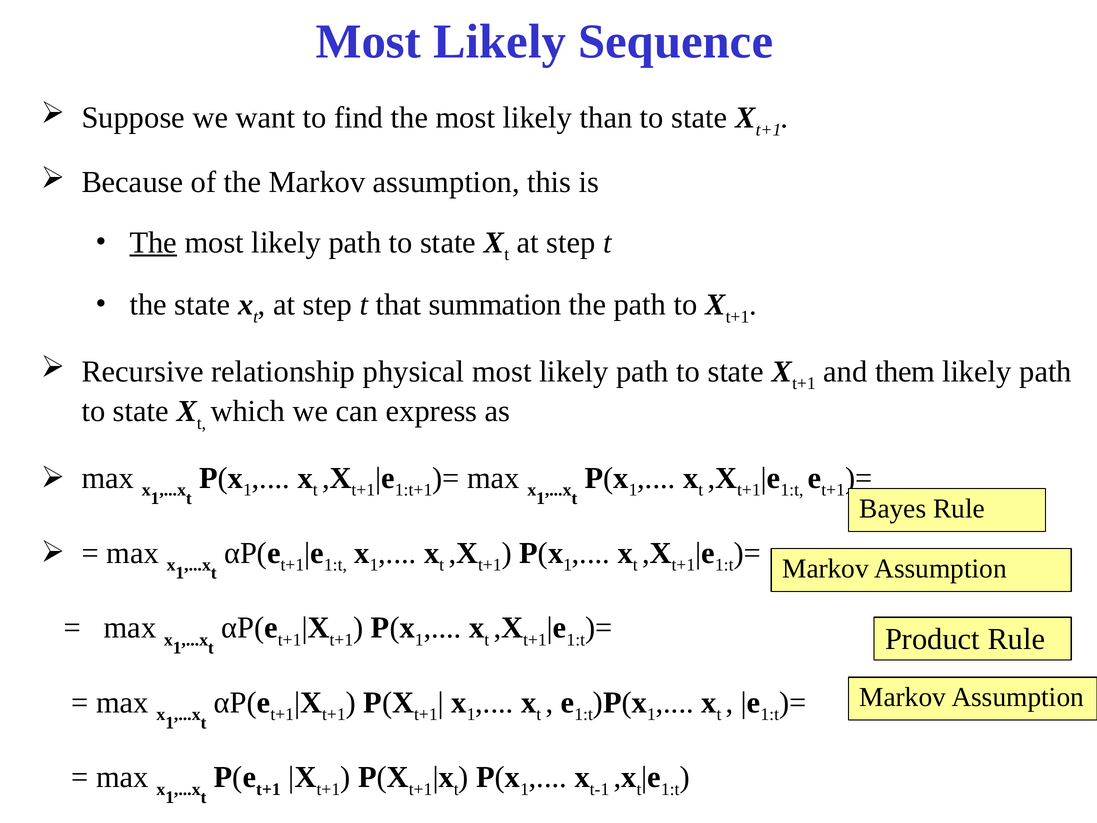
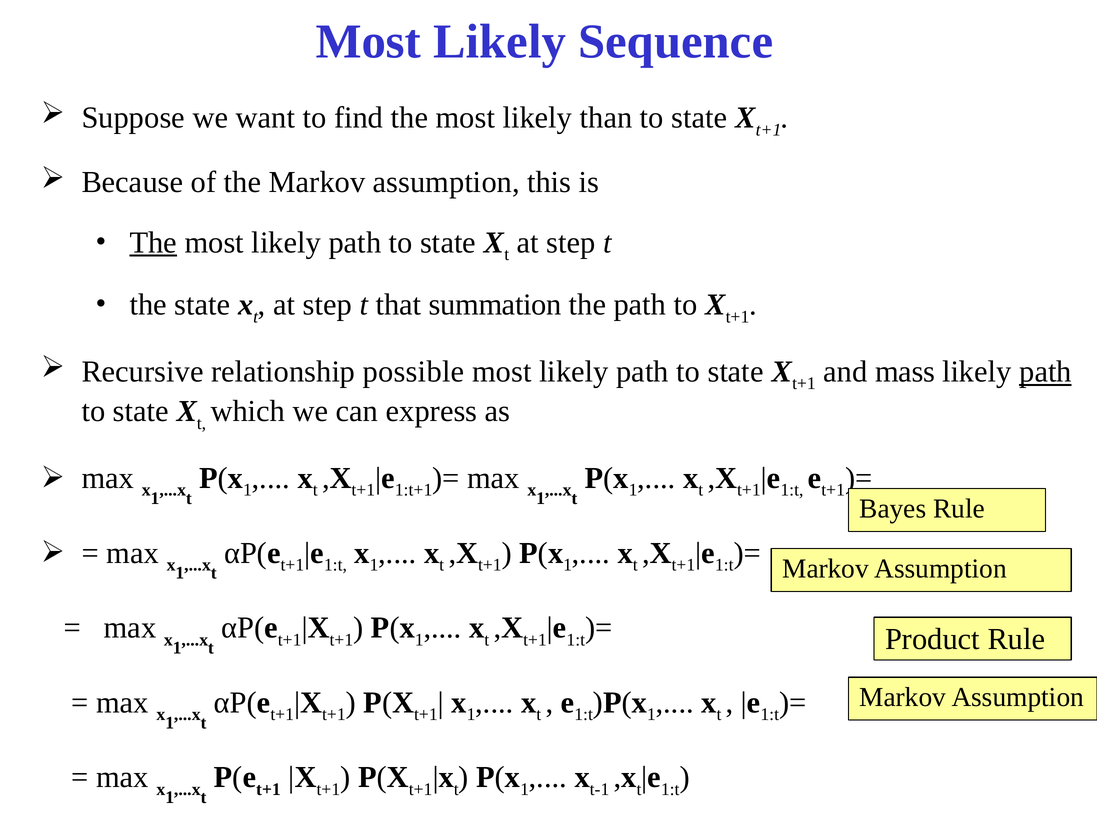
physical: physical -> possible (413, 372)
them: them -> mass (905, 372)
path underline: none -> present (1045, 372)
